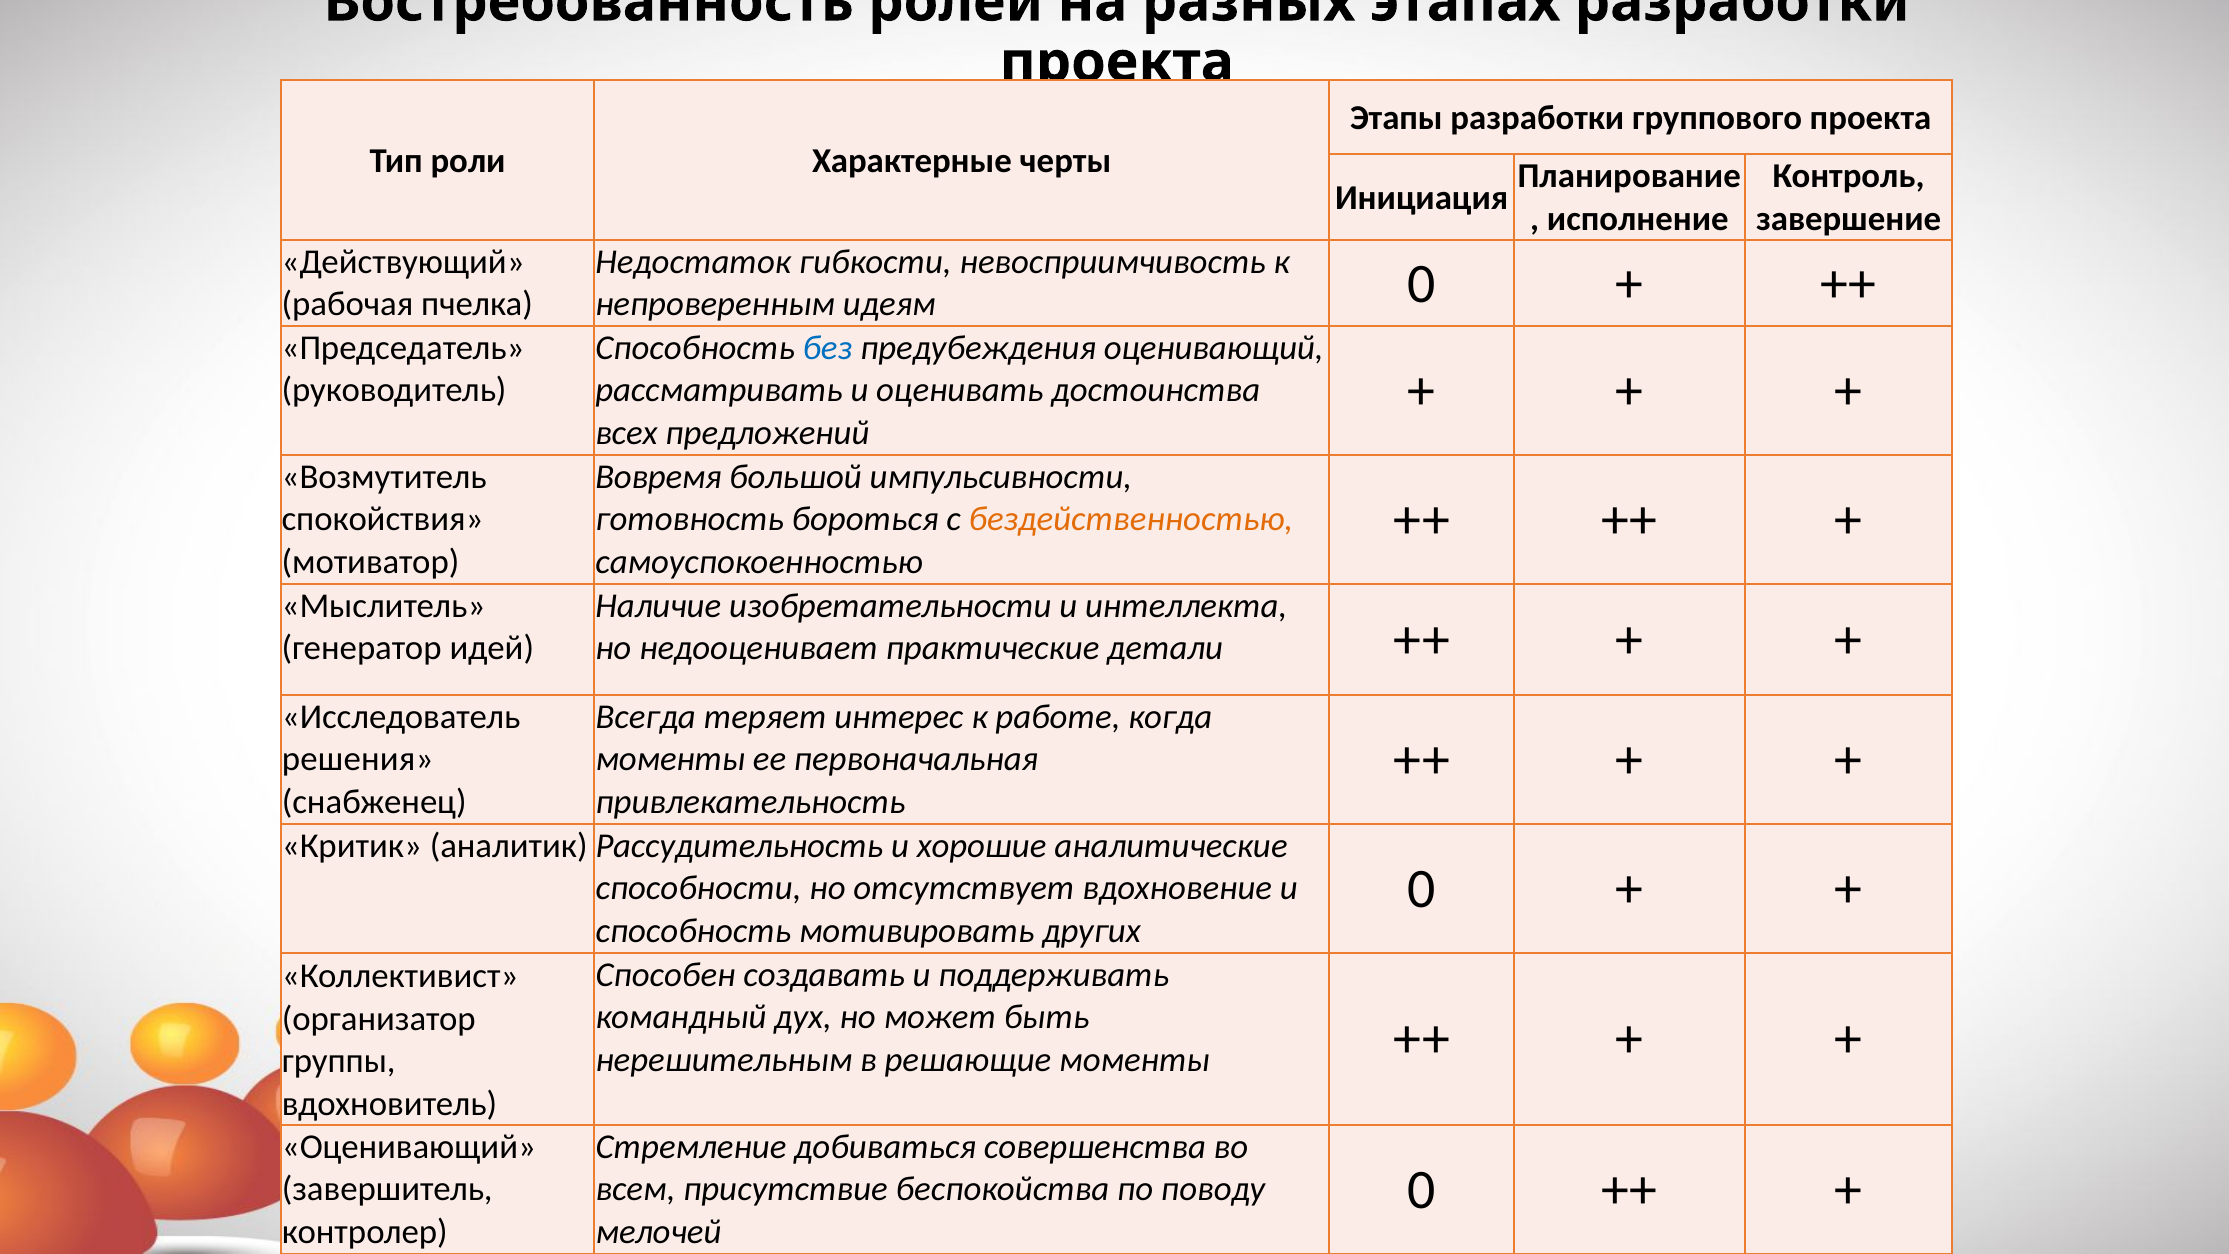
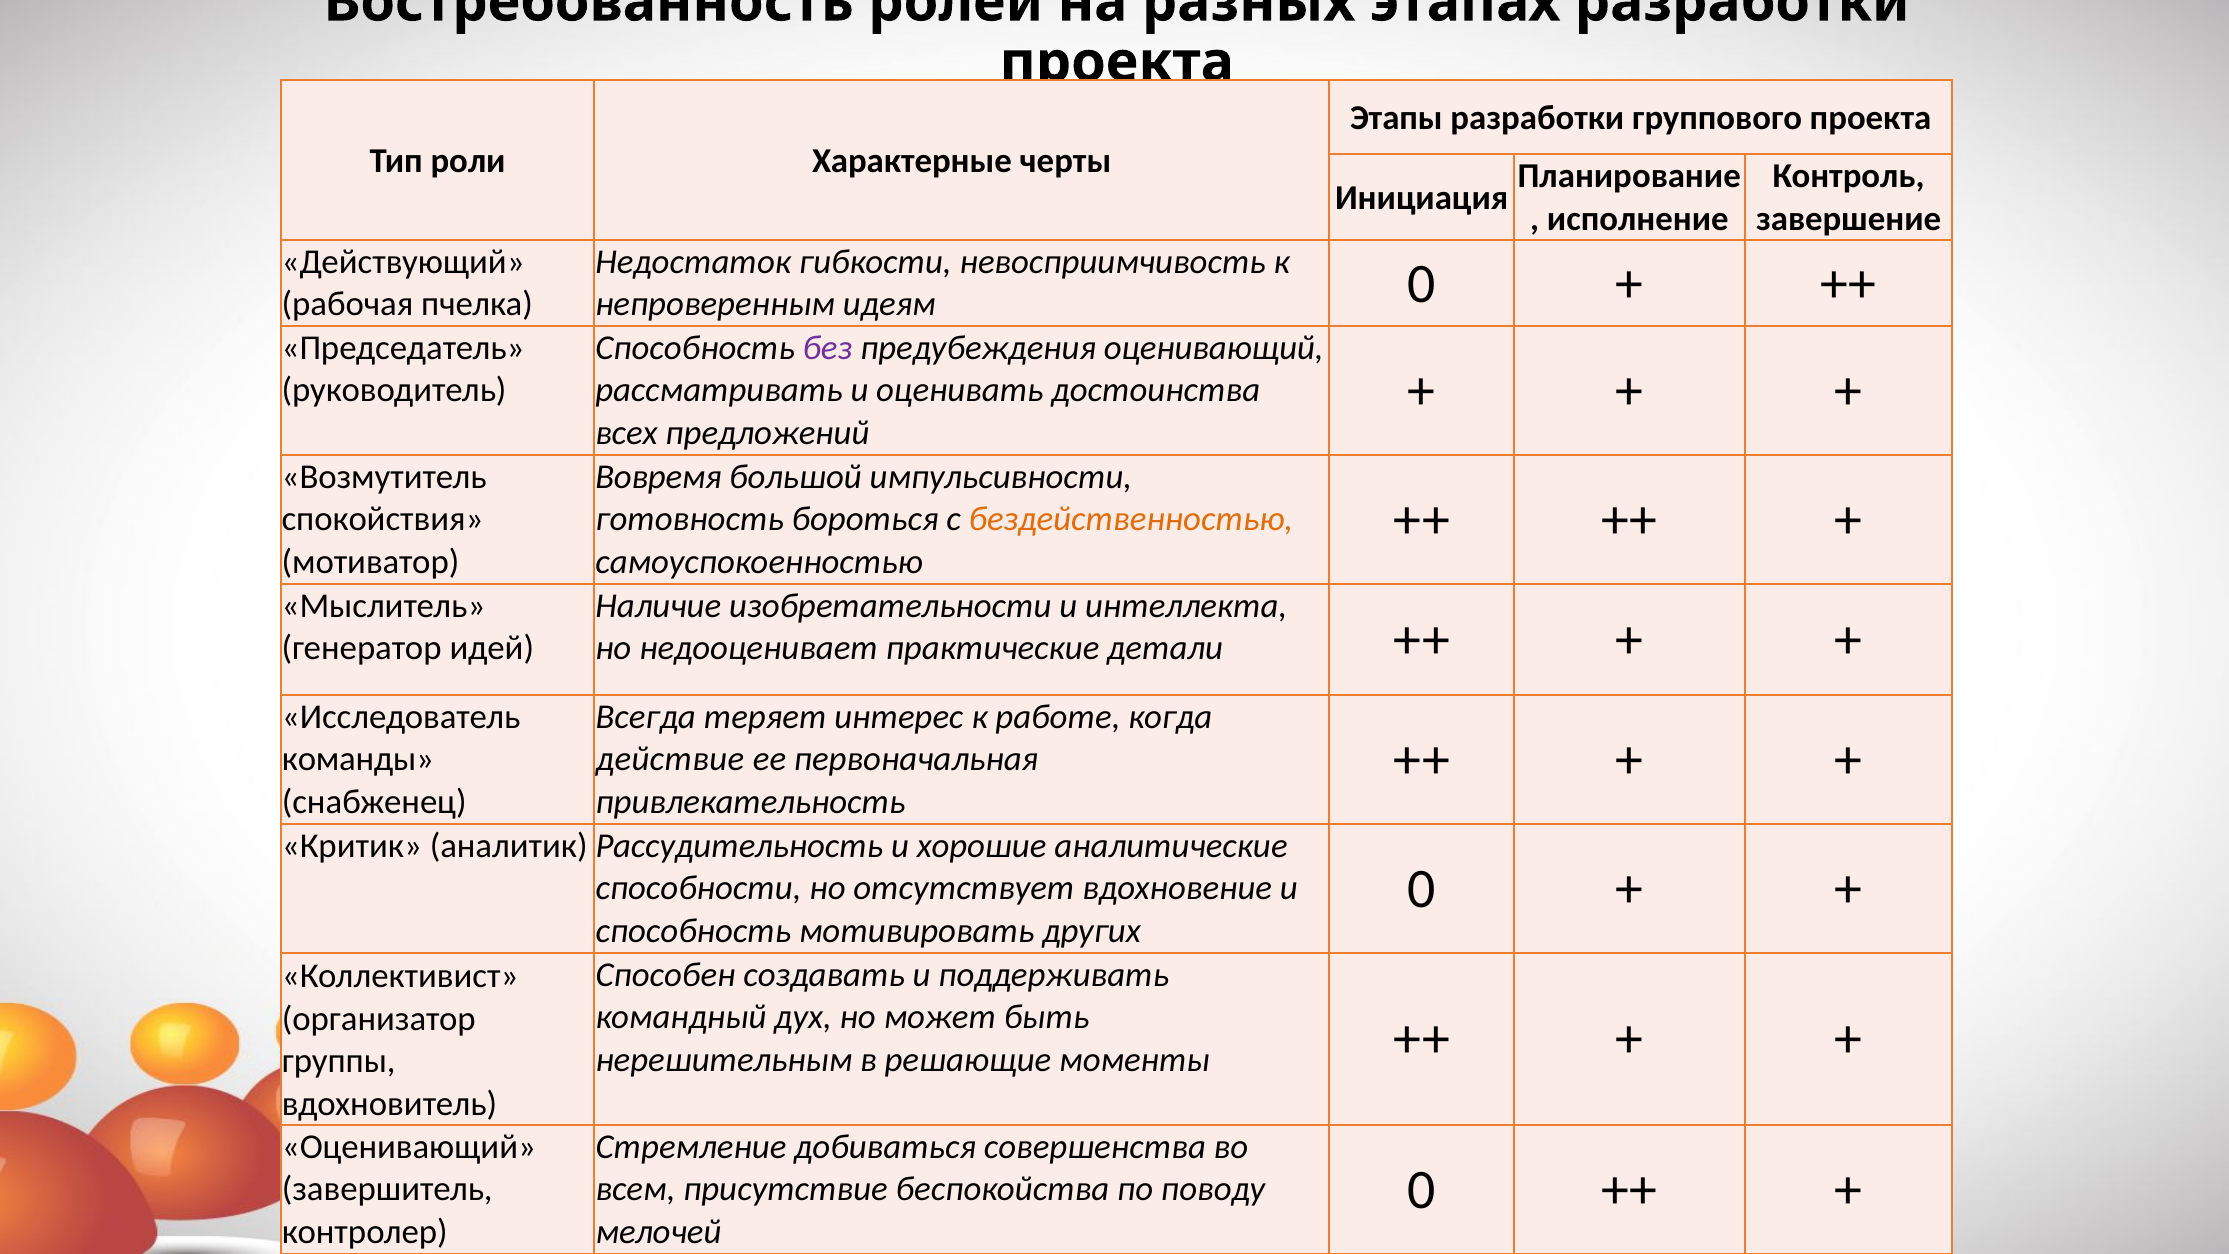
без colour: blue -> purple (827, 348)
решения: решения -> команды (358, 759)
моменты: моменты -> действие (670, 759)
